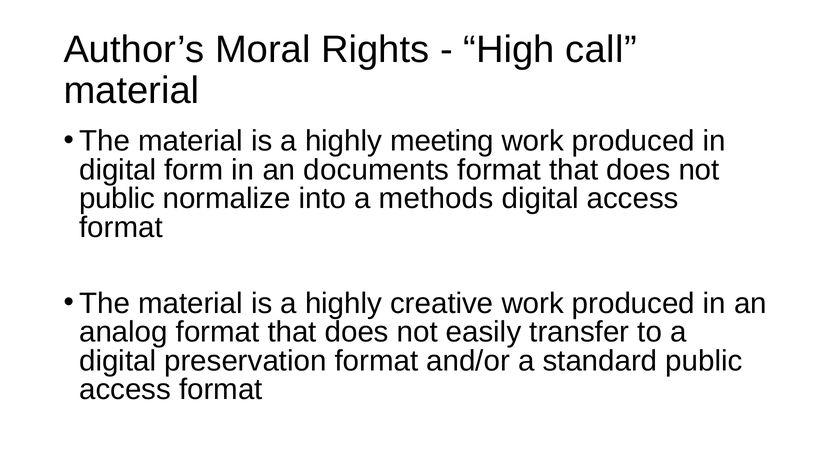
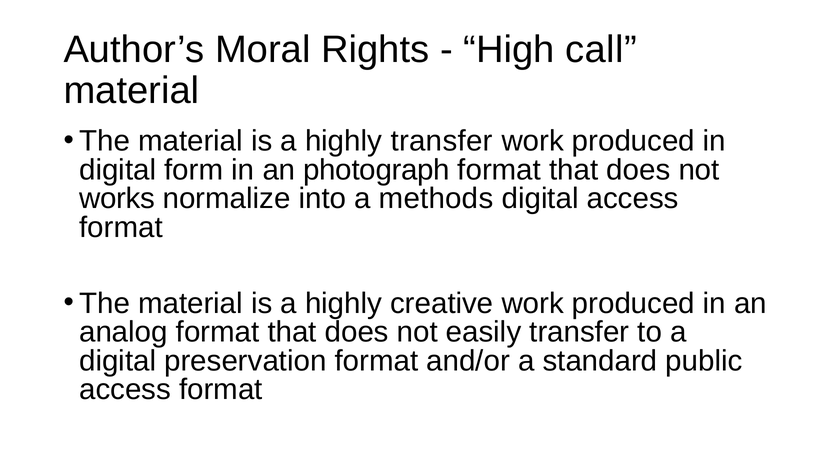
highly meeting: meeting -> transfer (442, 141)
documents: documents -> photograph (377, 170)
public: public -> works (117, 199)
